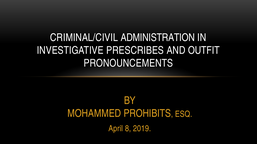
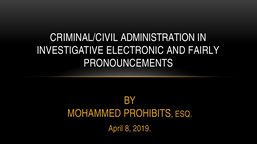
PRESCRIBES: PRESCRIBES -> ELECTRONIC (135, 51)
OUTFIT: OUTFIT -> FAIRLY (204, 51)
